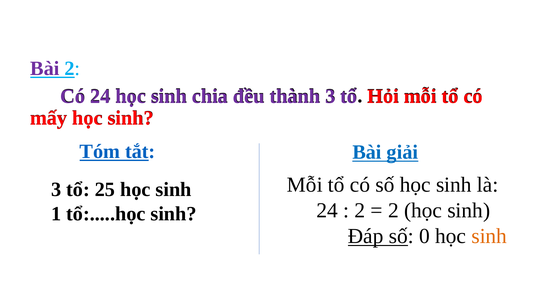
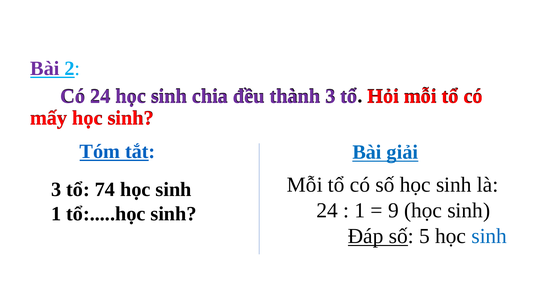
25: 25 -> 74 (105, 189)
2: 2 -> 1 (360, 210)
2: 2 -> 9 (393, 210)
0: 0 -> 5 (424, 236)
sinh colour: orange -> blue (489, 236)
